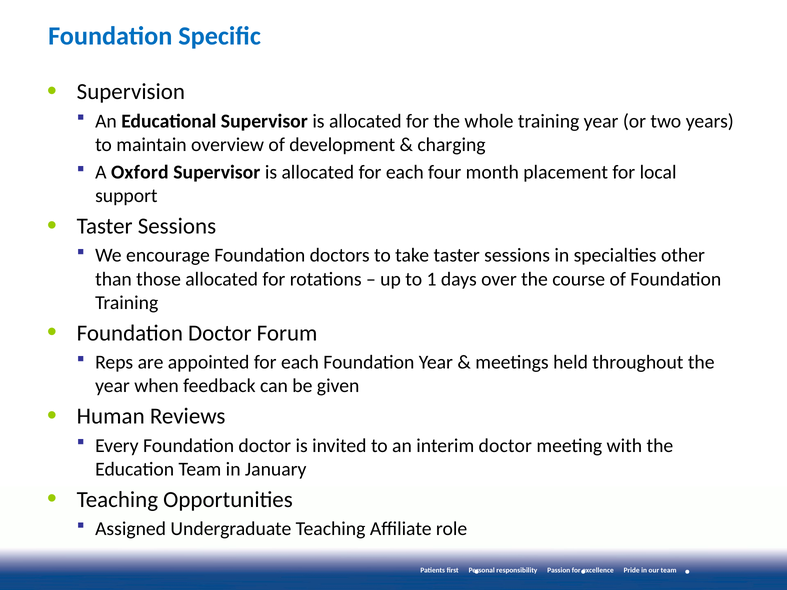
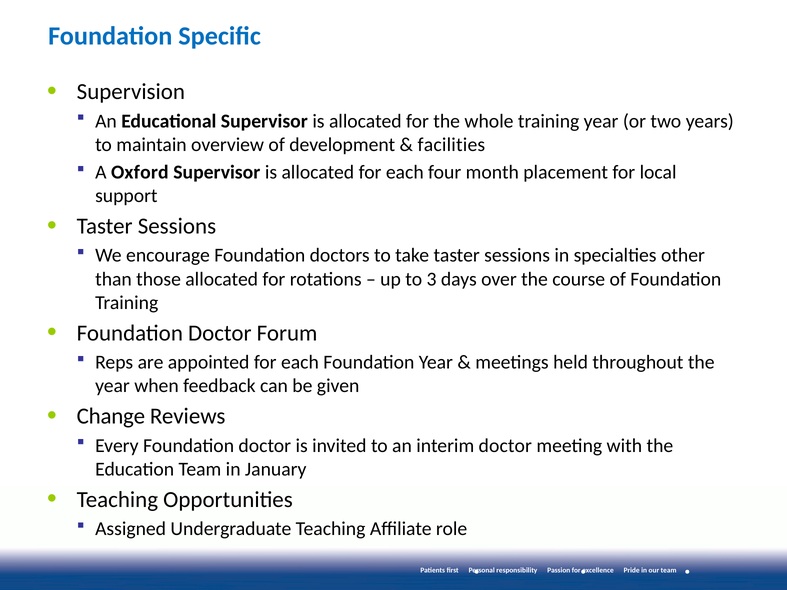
charging: charging -> facilities (451, 145)
1: 1 -> 3 (432, 279)
Human: Human -> Change (111, 416)
